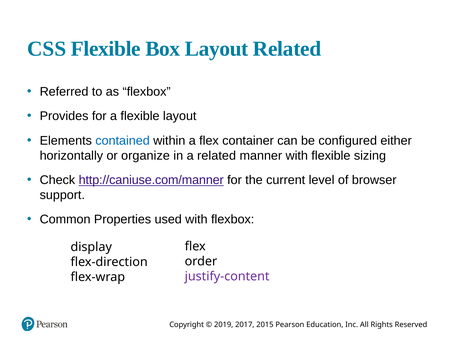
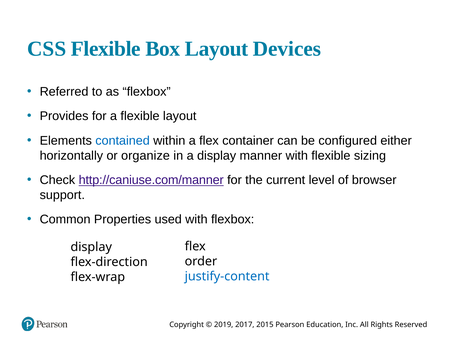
Layout Related: Related -> Devices (287, 49)
a related: related -> display (217, 156)
justify-content colour: purple -> blue (227, 277)
